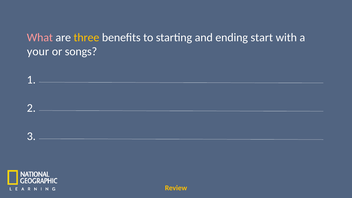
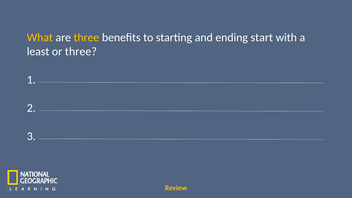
What colour: pink -> yellow (40, 38)
your: your -> least (38, 52)
or songs: songs -> three (81, 52)
